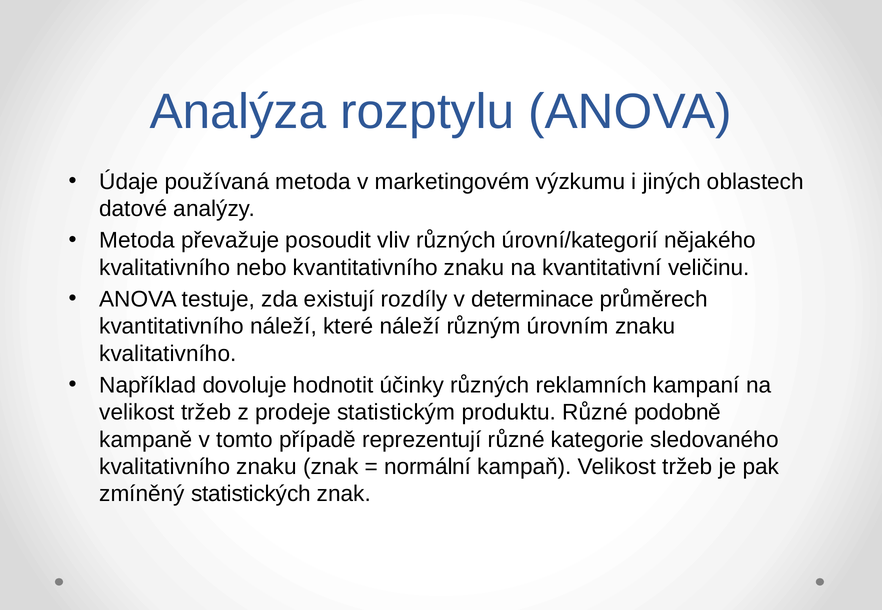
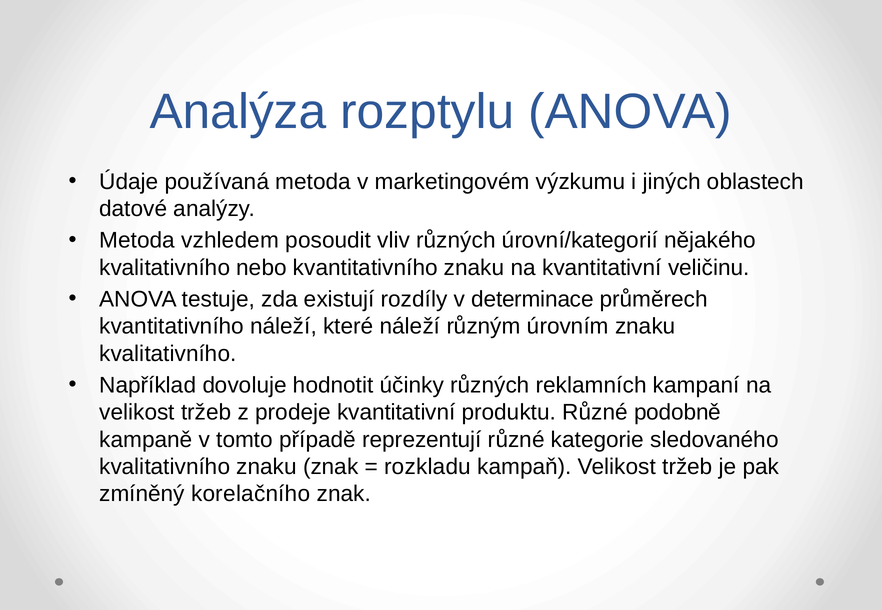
převažuje: převažuje -> vzhledem (230, 241)
prodeje statistickým: statistickým -> kvantitativní (396, 413)
normální: normální -> rozkladu (428, 467)
statistických: statistických -> korelačního (251, 494)
